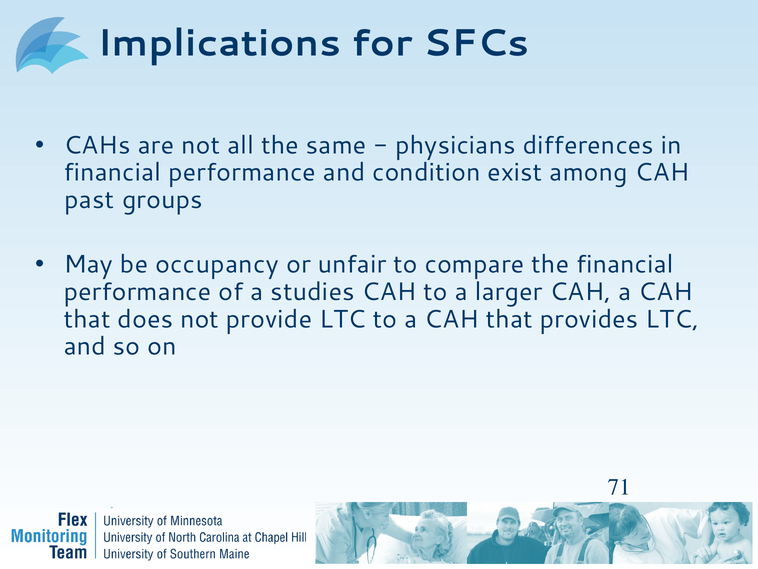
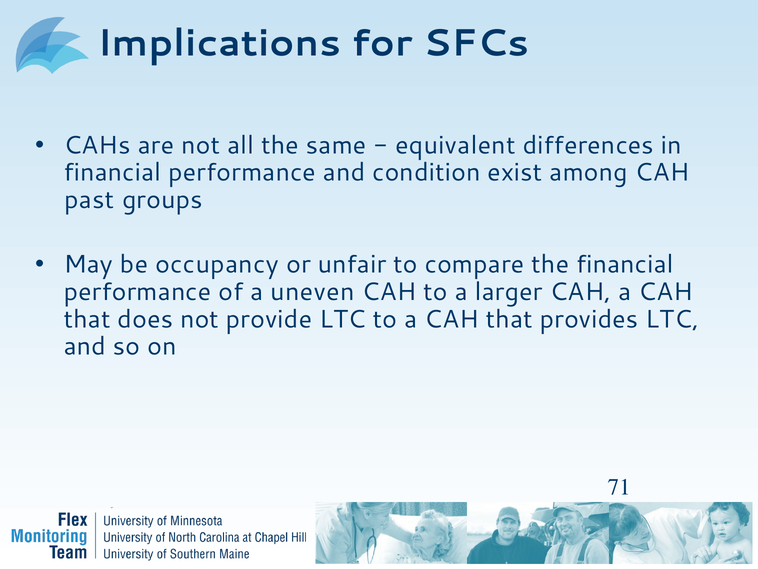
physicians: physicians -> equivalent (455, 145)
studies: studies -> uneven (312, 292)
